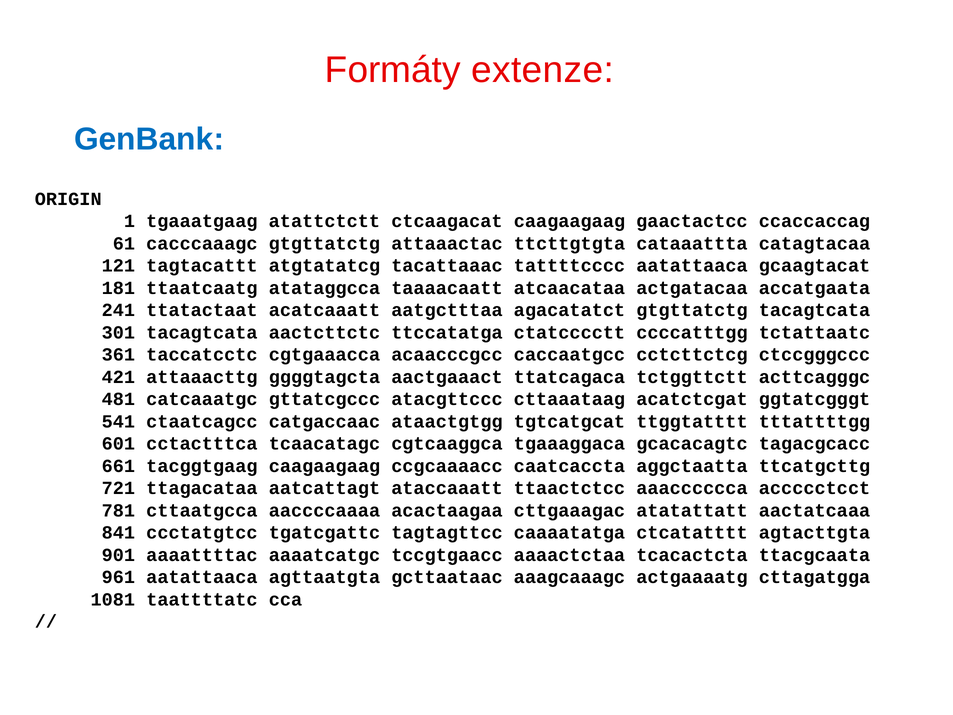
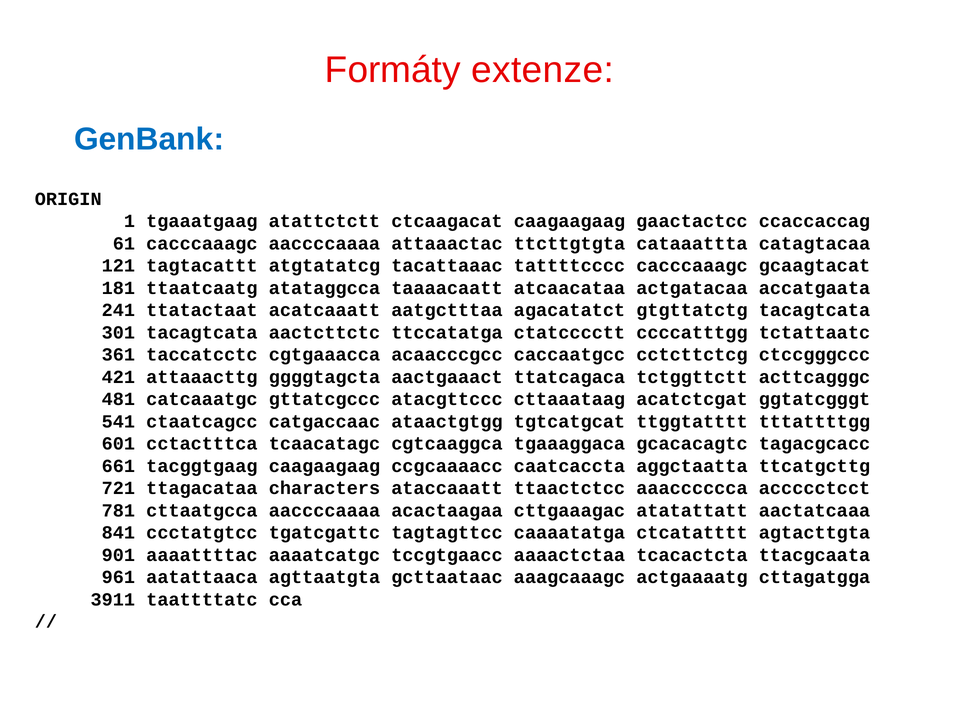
cacccaaagc gtgttatctg: gtgttatctg -> aaccccaaaa (324, 243)
tattttcccc aatattaaca: aatattaaca -> cacccaaagc (692, 266)
aatcattagt: aatcattagt -> characters (324, 488)
1081: 1081 -> 3911 (113, 599)
